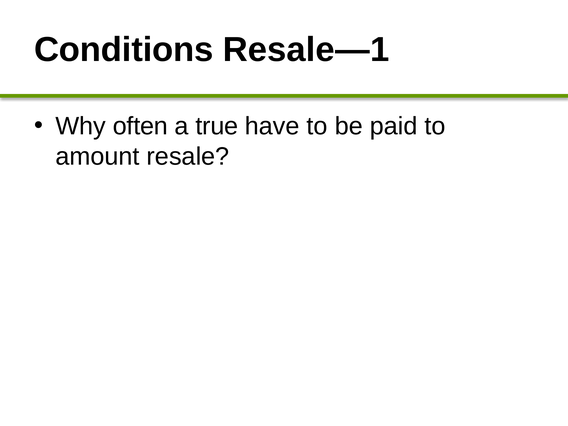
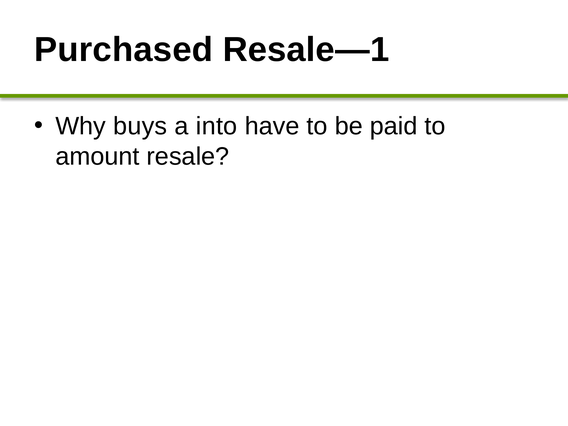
Conditions: Conditions -> Purchased (124, 50)
often: often -> buys (140, 126)
true: true -> into (217, 126)
